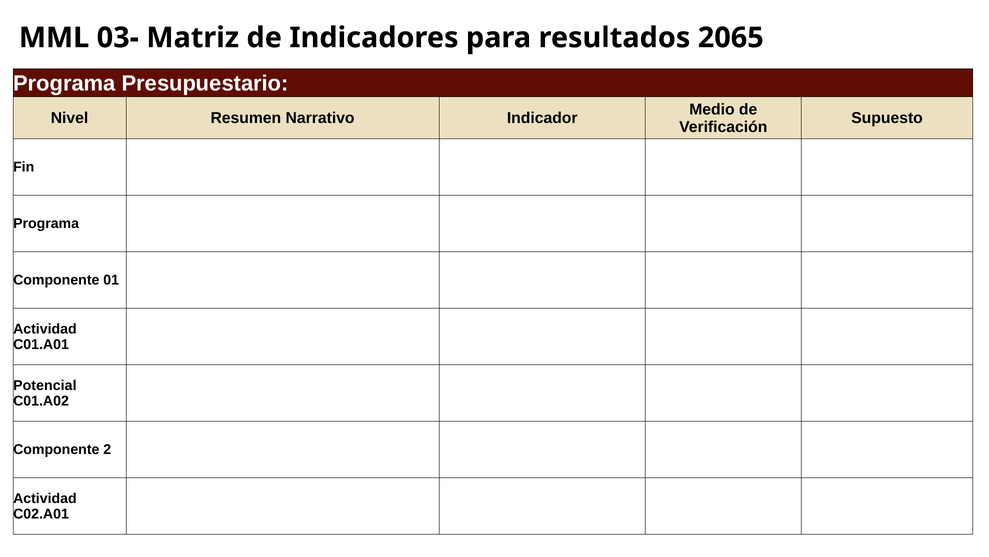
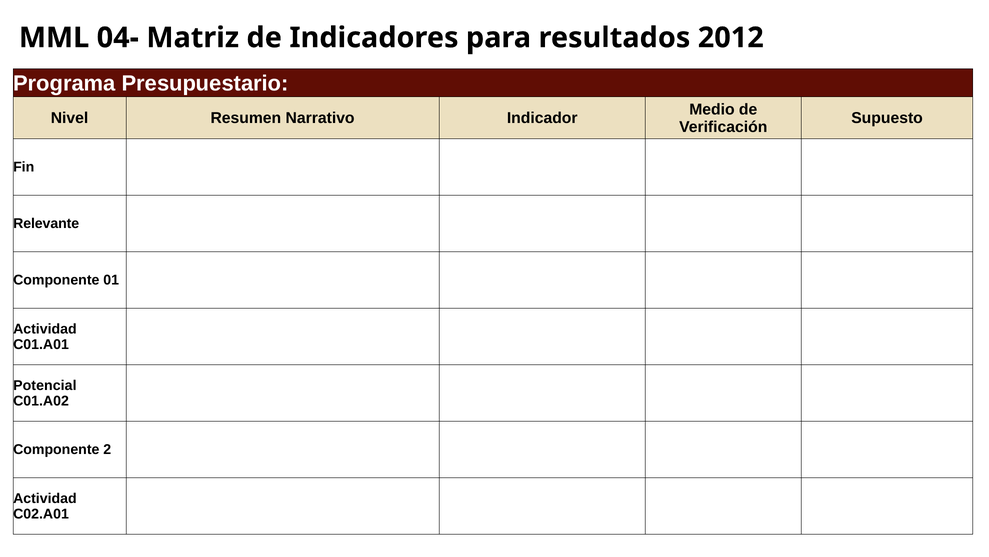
03-: 03- -> 04- (118, 38)
2065: 2065 -> 2012 (731, 38)
Programa: Programa -> Relevante (46, 223)
